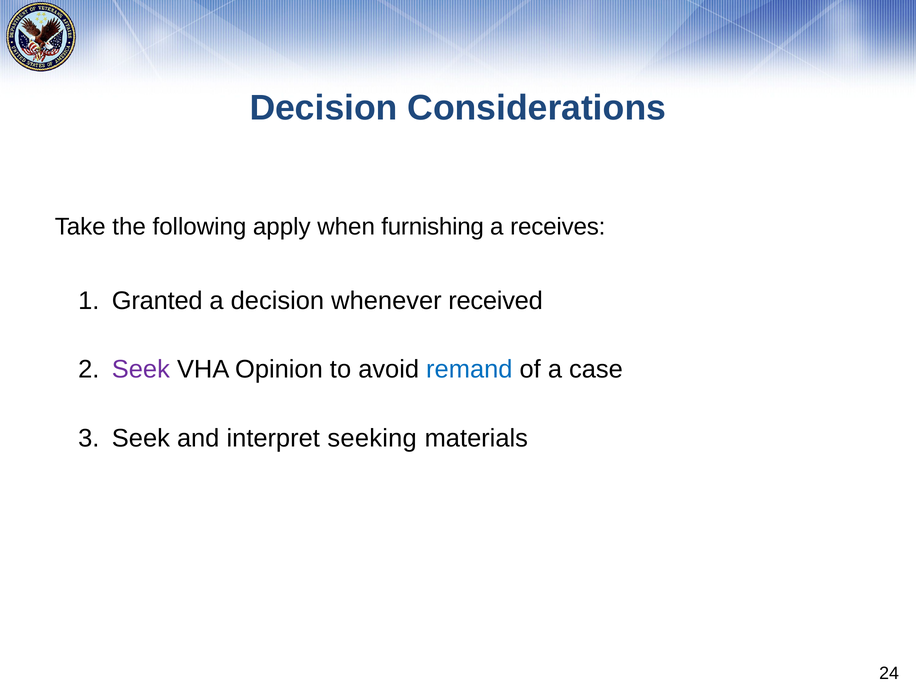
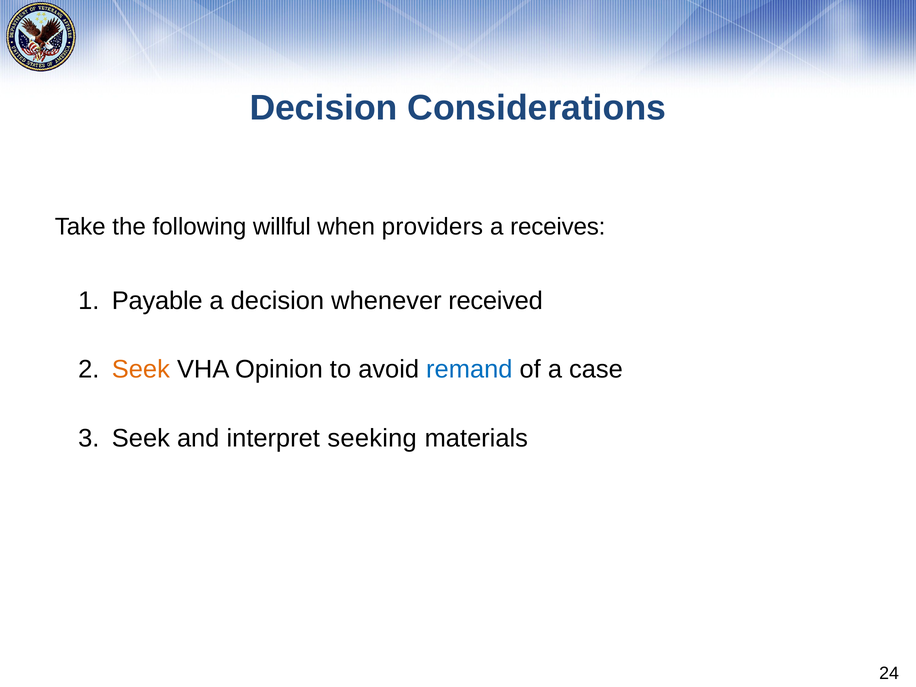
apply: apply -> willful (282, 227)
furnishing: furnishing -> providers (432, 227)
Granted: Granted -> Payable (157, 301)
Seek colour: purple -> orange (141, 370)
